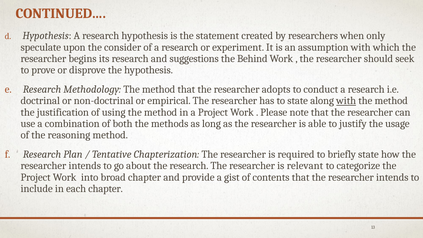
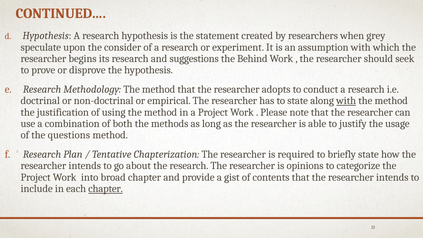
only: only -> grey (376, 36)
reasoning: reasoning -> questions (69, 135)
relevant: relevant -> opinions (305, 166)
chapter underline: none -> present (106, 189)
